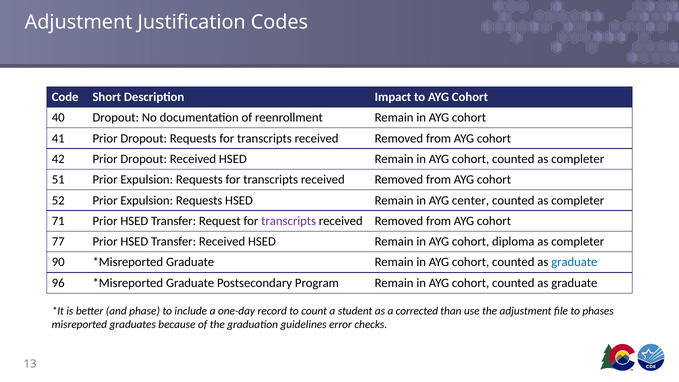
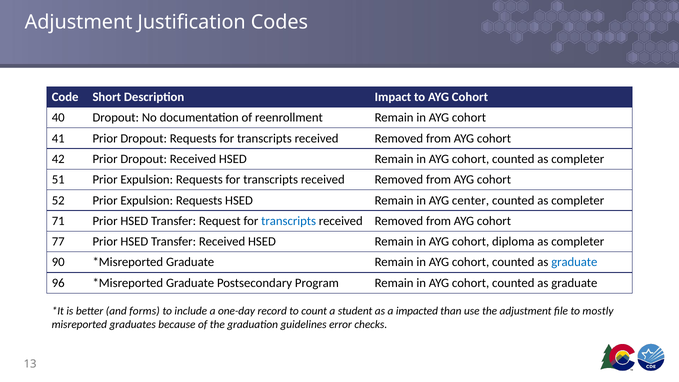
transcripts colour: purple -> blue (289, 221)
phase: phase -> forms (145, 311)
corrected: corrected -> impacted (417, 311)
phases: phases -> mostly (598, 311)
